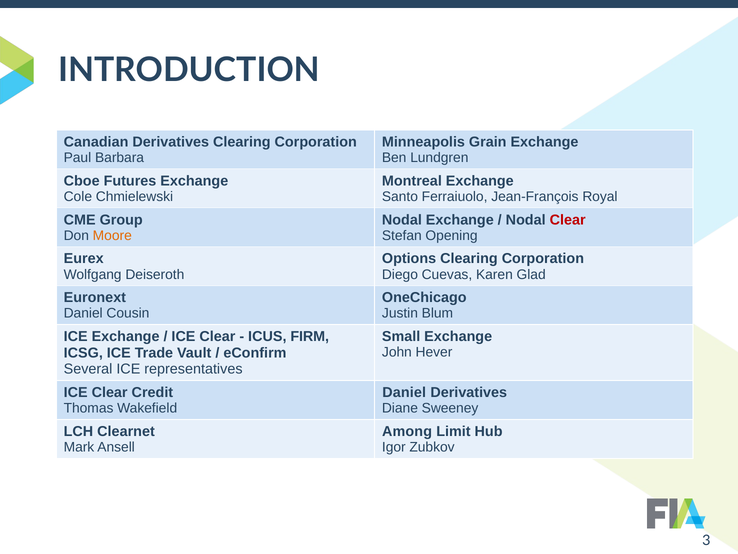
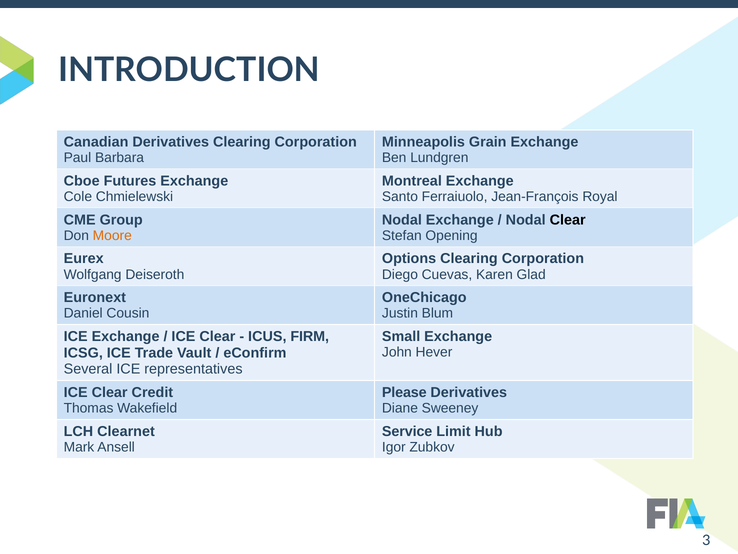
Clear colour: red -> black (568, 220)
Daniel: Daniel -> Please (404, 392)
Among: Among -> Service (407, 431)
